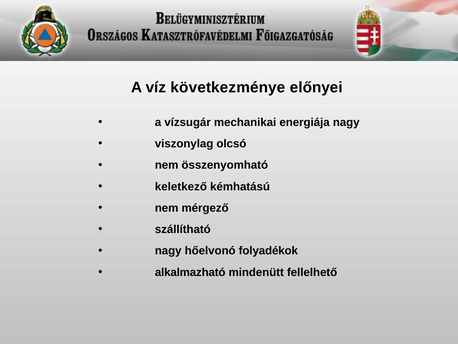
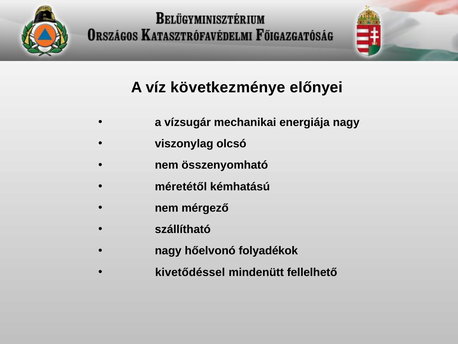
keletkező: keletkező -> méretétől (181, 186)
alkalmazható: alkalmazható -> kivetődéssel (190, 272)
